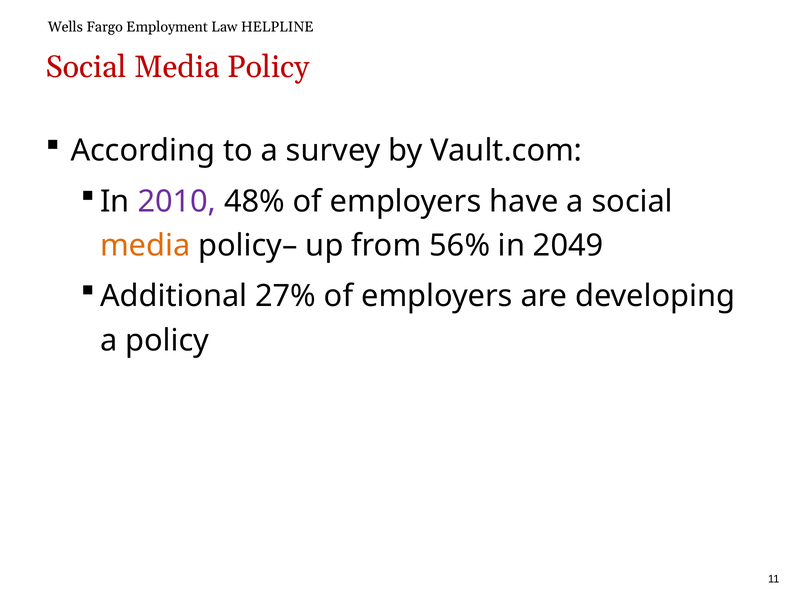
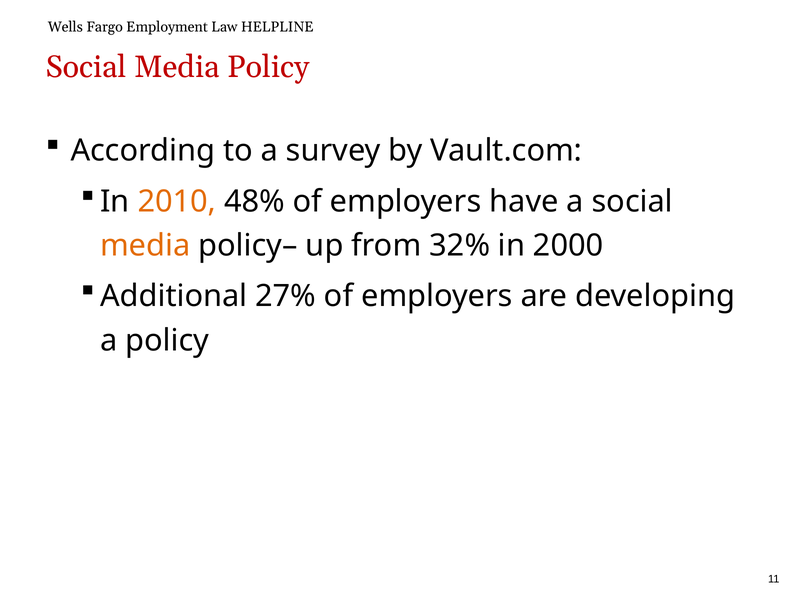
2010 colour: purple -> orange (177, 201)
56%: 56% -> 32% (460, 246)
2049: 2049 -> 2000 (568, 246)
